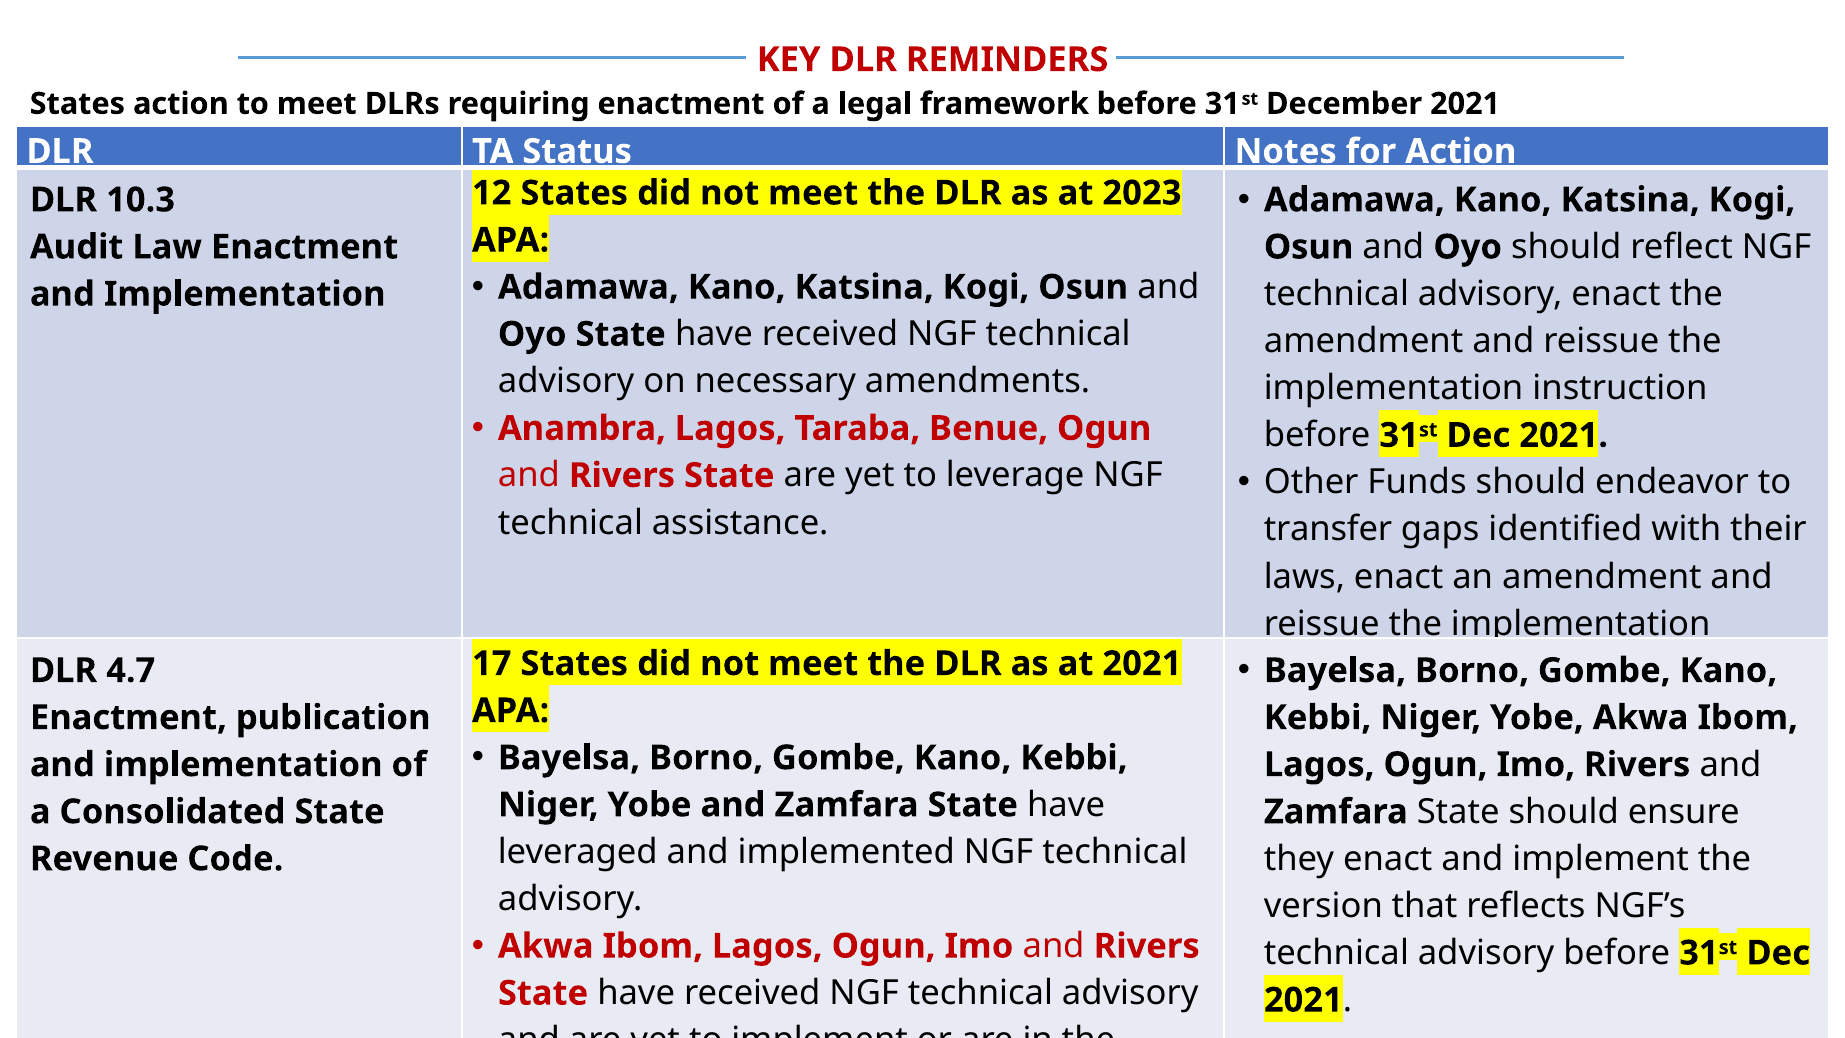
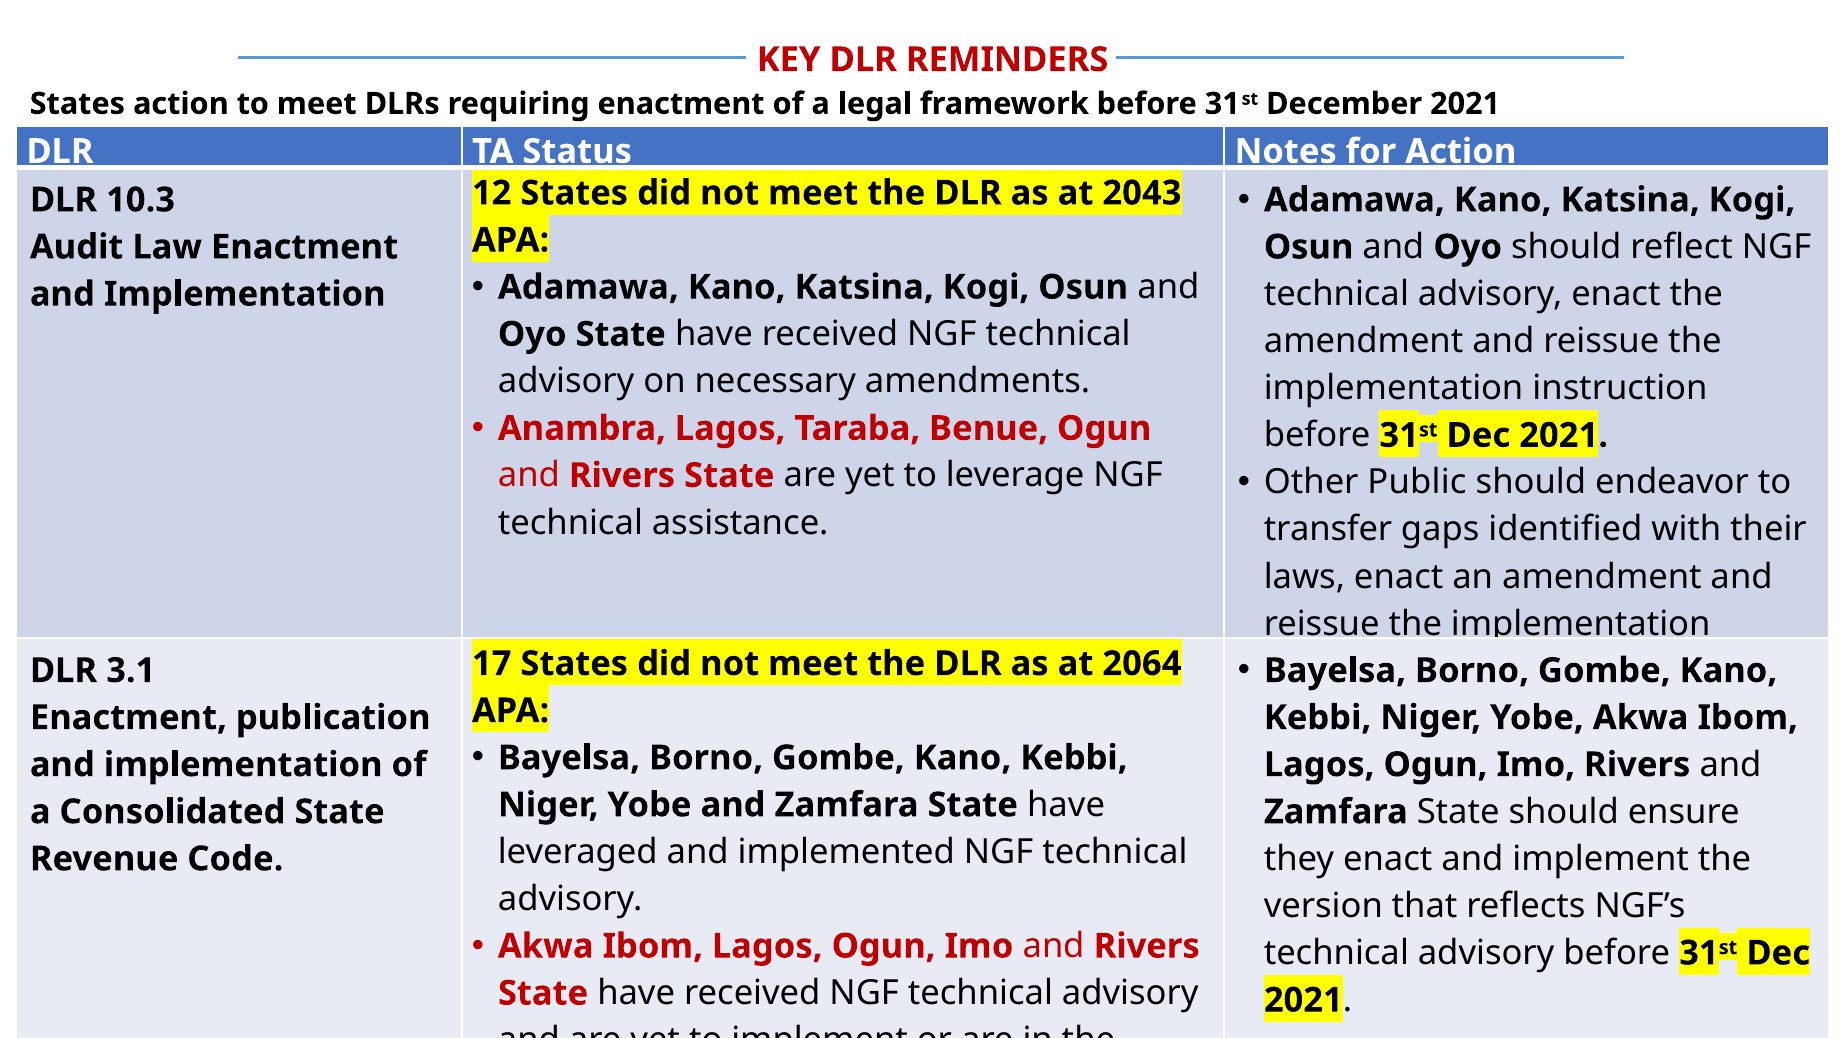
2023: 2023 -> 2043 (1142, 193)
Funds: Funds -> Public (1417, 482)
at 2021: 2021 -> 2064 (1142, 664)
4.7: 4.7 -> 3.1 (131, 670)
